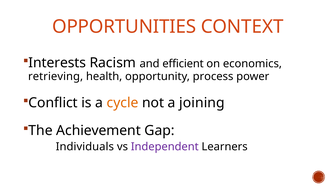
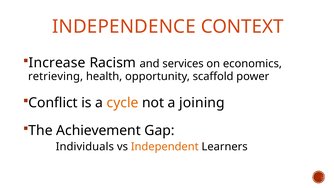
OPPORTUNITIES: OPPORTUNITIES -> INDEPENDENCE (124, 27)
Interests: Interests -> Increase (57, 63)
efficient: efficient -> services (183, 64)
process: process -> scaffold (213, 76)
Independent colour: purple -> orange (165, 147)
